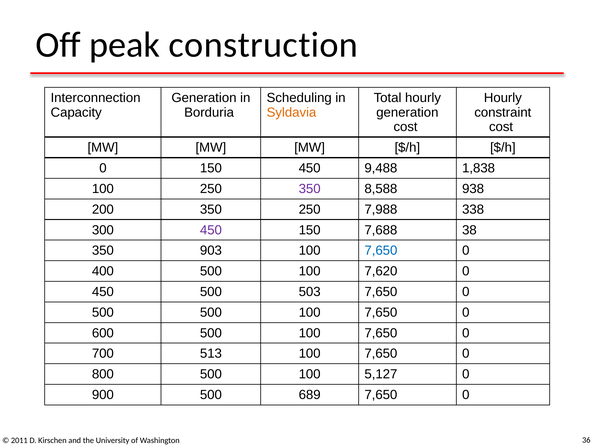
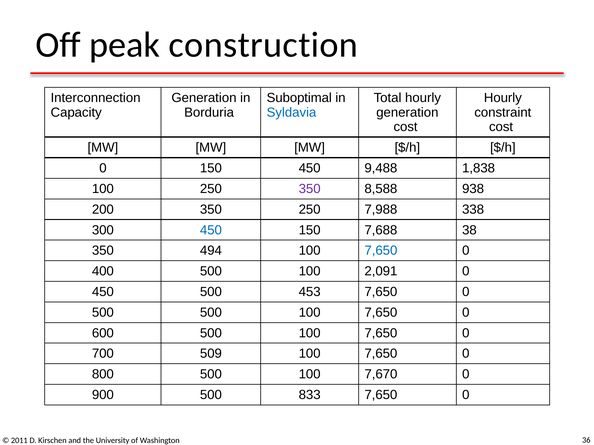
Scheduling: Scheduling -> Suboptimal (299, 98)
Syldavia colour: orange -> blue (291, 112)
450 colour: purple -> blue (211, 230)
903: 903 -> 494 (211, 251)
7,620: 7,620 -> 2,091 (381, 272)
503: 503 -> 453 (310, 292)
513: 513 -> 509 (211, 354)
5,127: 5,127 -> 7,670 (381, 375)
689: 689 -> 833 (310, 395)
